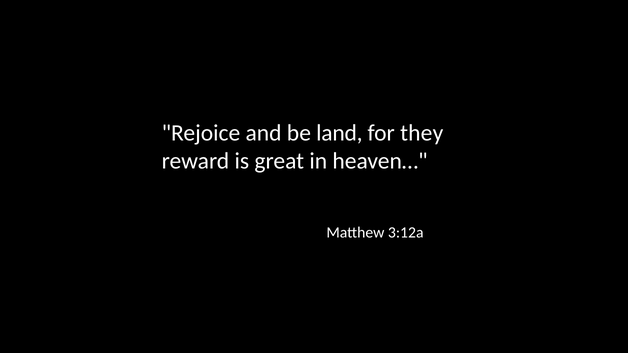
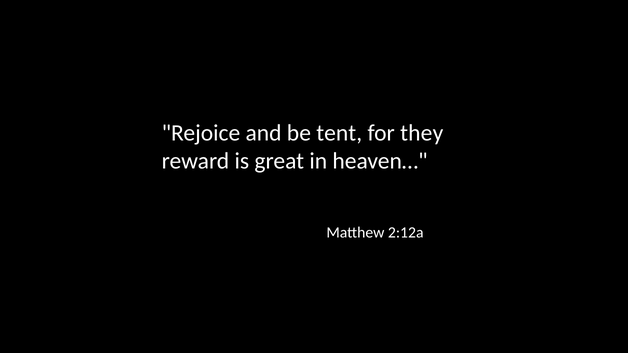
land: land -> tent (339, 133)
3:12a: 3:12a -> 2:12a (406, 233)
